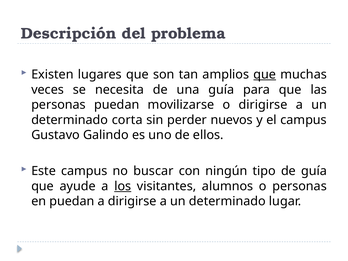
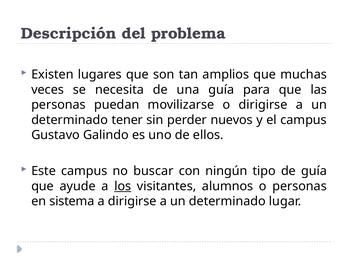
que underline: present -> none (265, 75)
corta: corta -> tener (127, 120)
en puedan: puedan -> sistema (72, 201)
